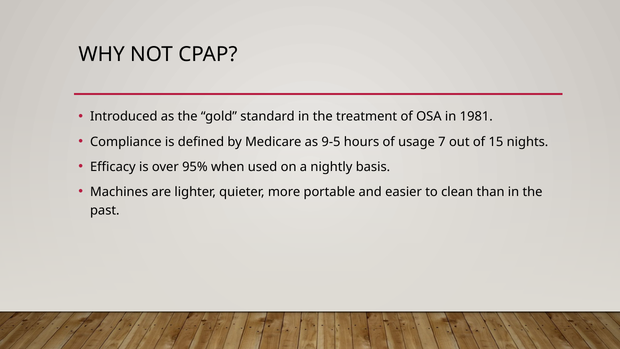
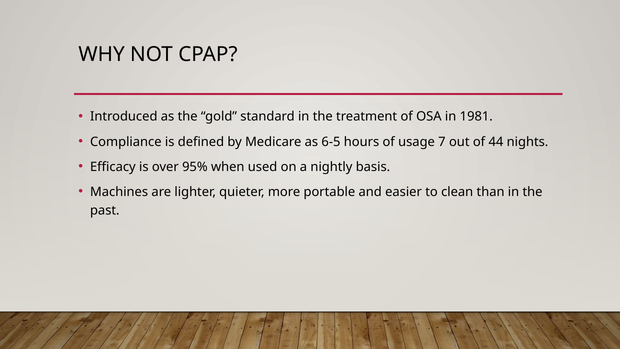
9-5: 9-5 -> 6-5 (331, 142)
15: 15 -> 44 (496, 142)
